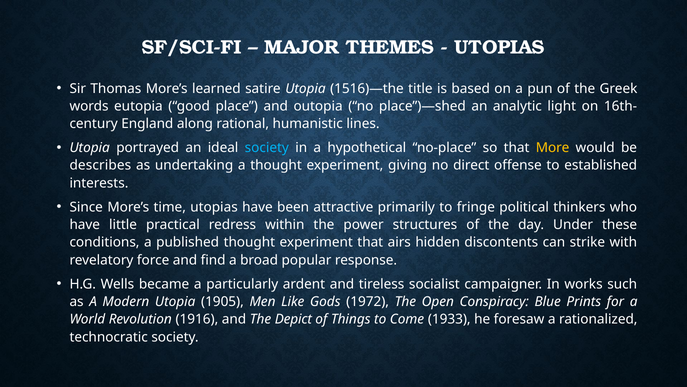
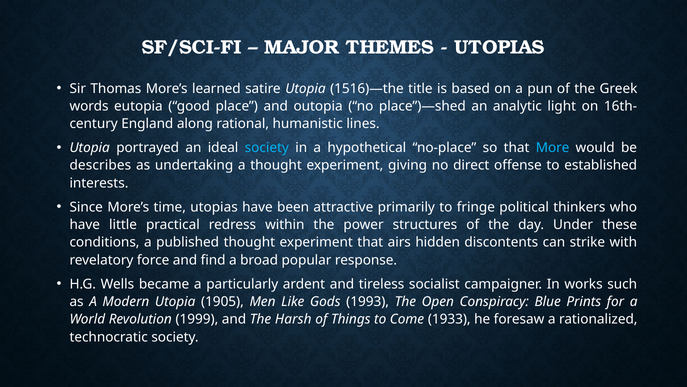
More colour: yellow -> light blue (553, 148)
1972: 1972 -> 1993 (368, 301)
1916: 1916 -> 1999 (197, 319)
Depict: Depict -> Harsh (293, 319)
